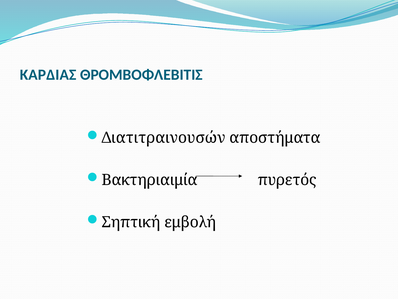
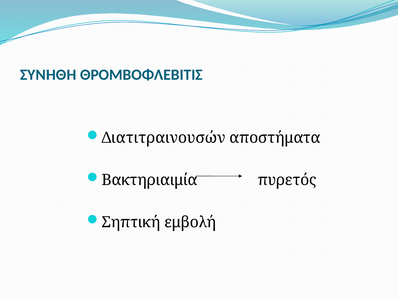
ΚΑΡΔΙΑΣ: ΚΑΡΔΙΑΣ -> ΣΥΝΗΘΗ (48, 75)
